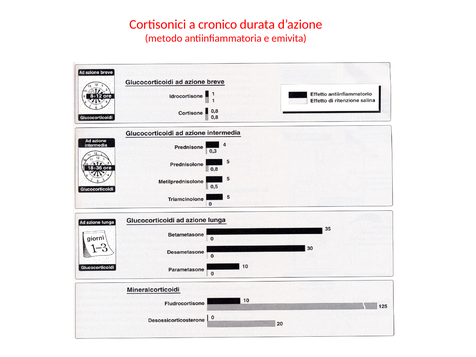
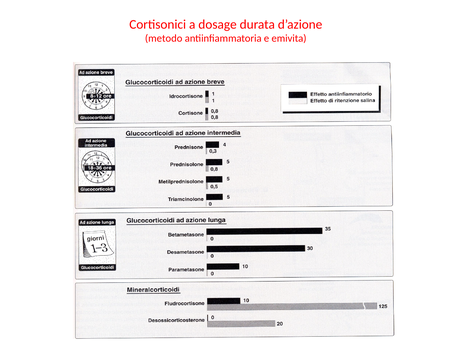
cronico: cronico -> dosage (218, 24)
